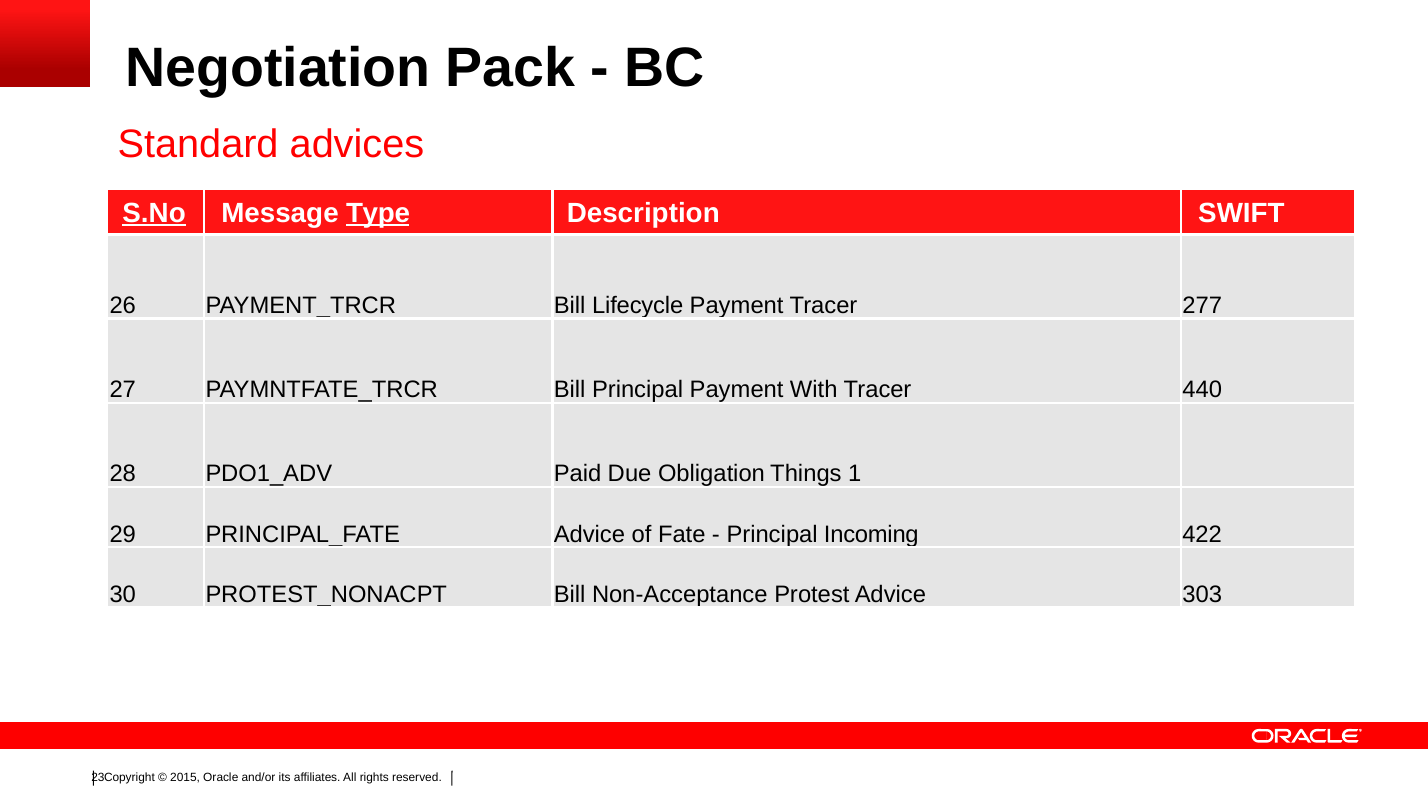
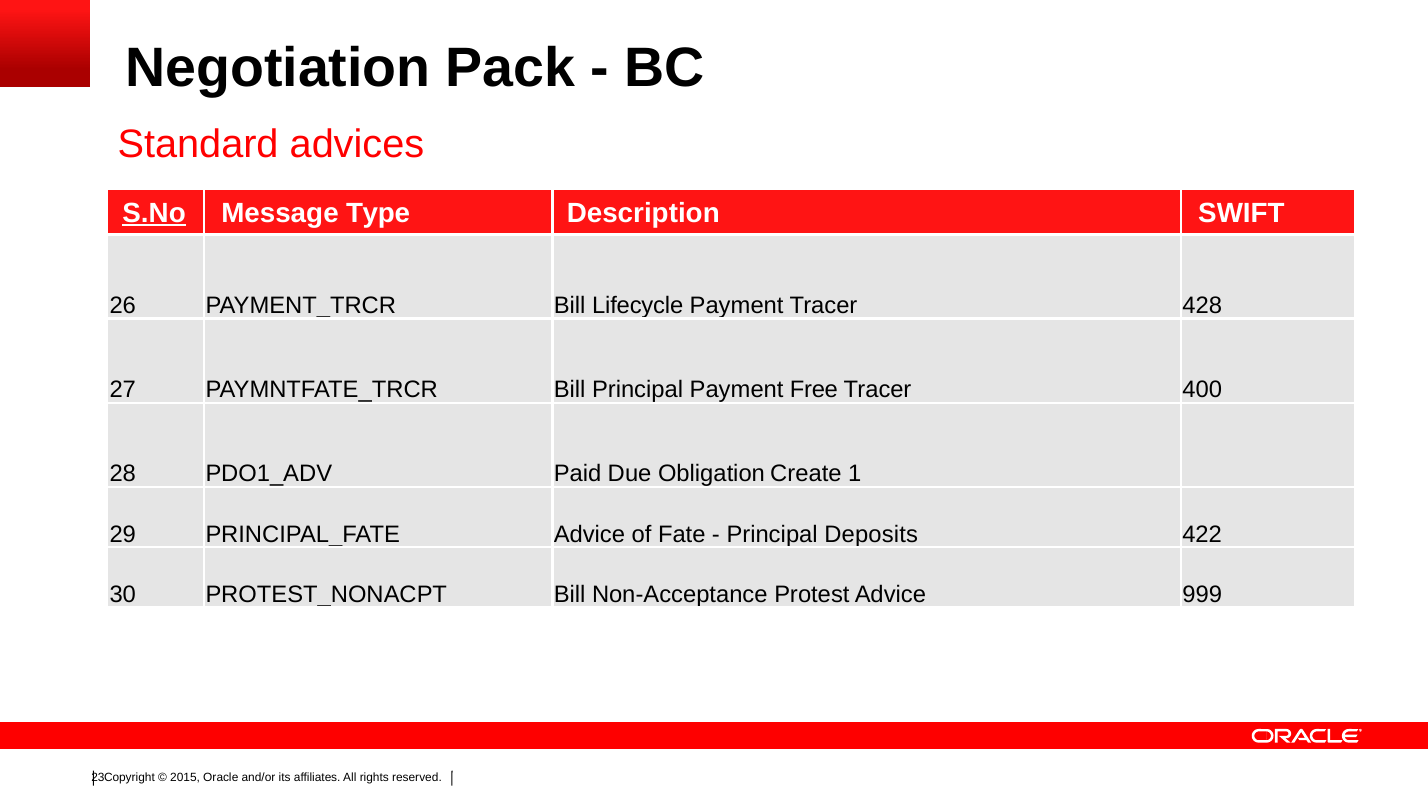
Type underline: present -> none (378, 213)
277: 277 -> 428 (1202, 306)
With: With -> Free (814, 390)
440: 440 -> 400 (1202, 390)
Things: Things -> Create (806, 474)
Incoming: Incoming -> Deposits (871, 534)
303: 303 -> 999 (1202, 595)
